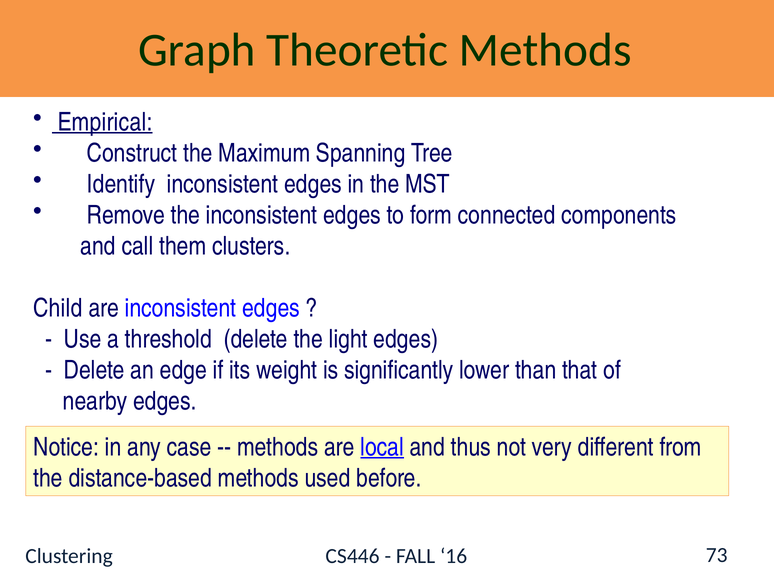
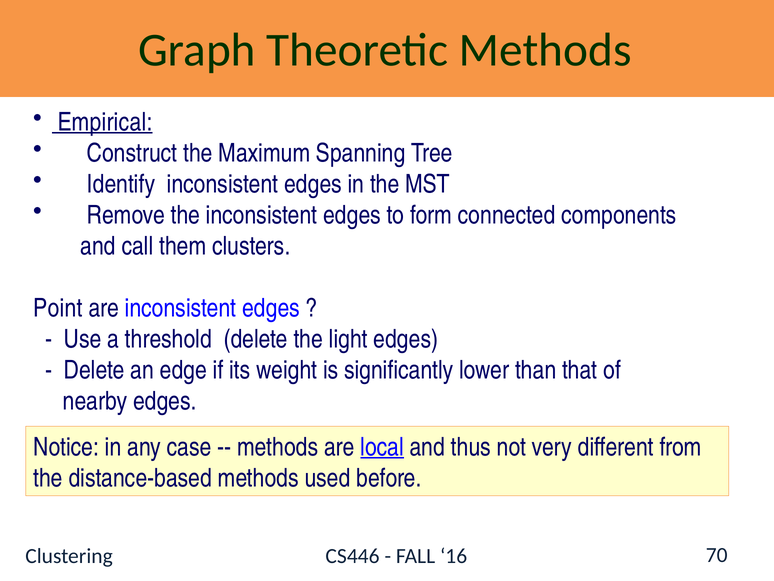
Child: Child -> Point (58, 308)
73: 73 -> 70 (717, 555)
